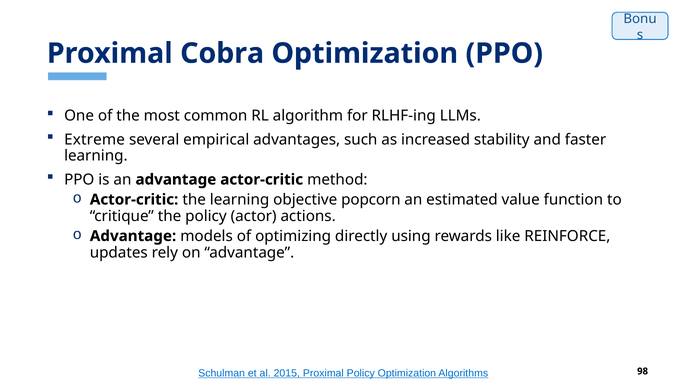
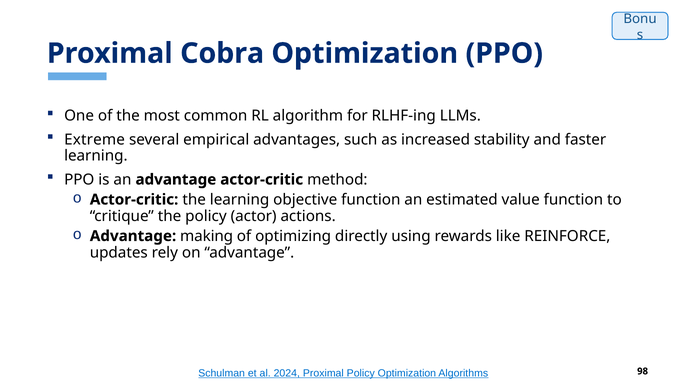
objective popcorn: popcorn -> function (371, 200)
models: models -> making (207, 236)
2015: 2015 -> 2024 (287, 374)
